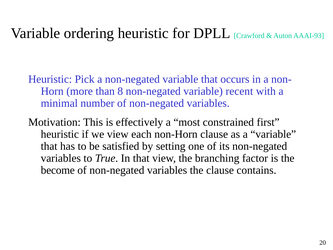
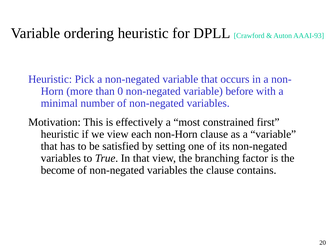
8: 8 -> 0 (120, 91)
recent: recent -> before (239, 91)
